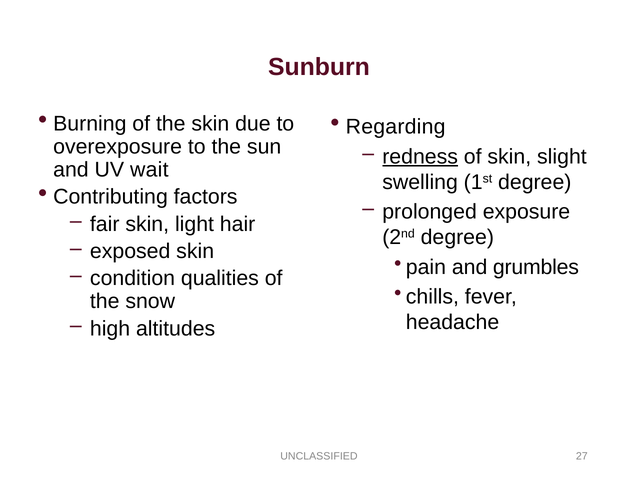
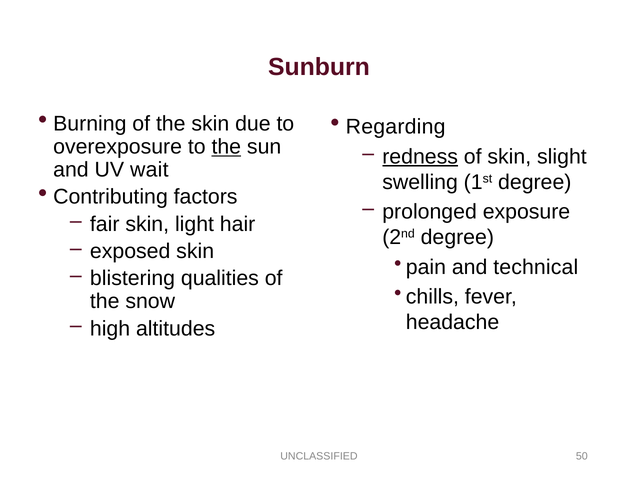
the underline: none -> present (226, 147)
grumbles: grumbles -> technical (536, 267)
condition: condition -> blistering (133, 279)
27: 27 -> 50 (582, 457)
